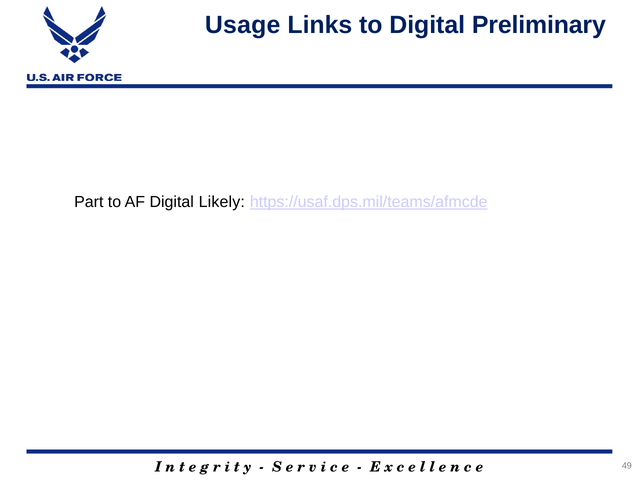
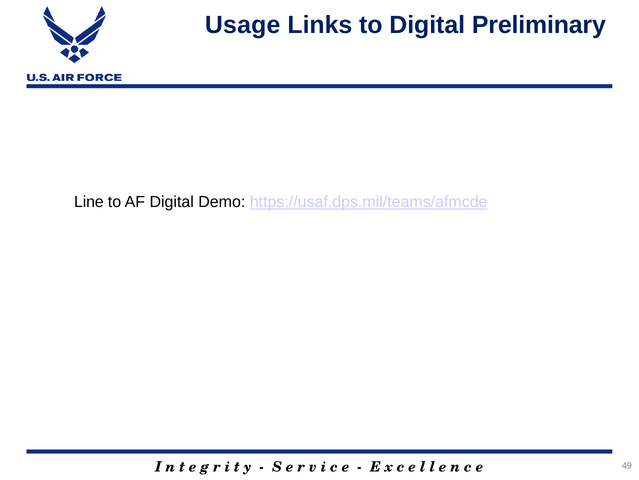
Part: Part -> Line (89, 202)
Likely: Likely -> Demo (222, 202)
